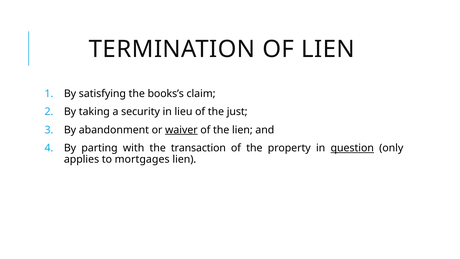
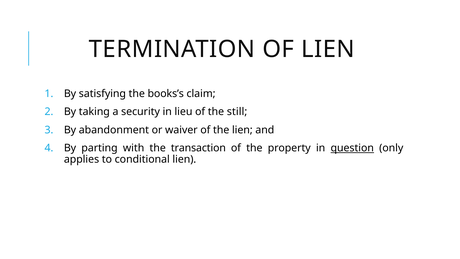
just: just -> still (237, 112)
waiver underline: present -> none (181, 130)
mortgages: mortgages -> conditional (142, 159)
